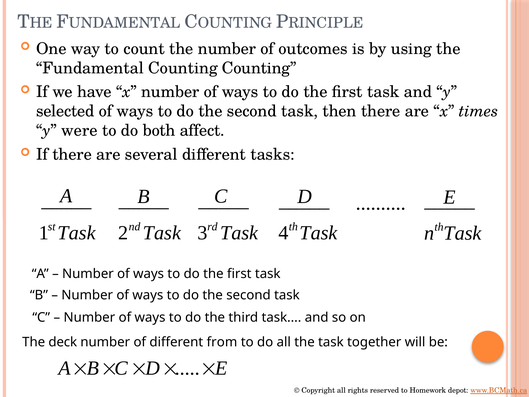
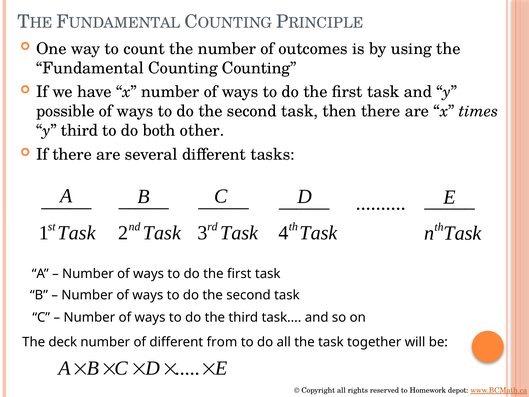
selected: selected -> possible (65, 111)
y were: were -> third (79, 131)
affect: affect -> other (202, 131)
